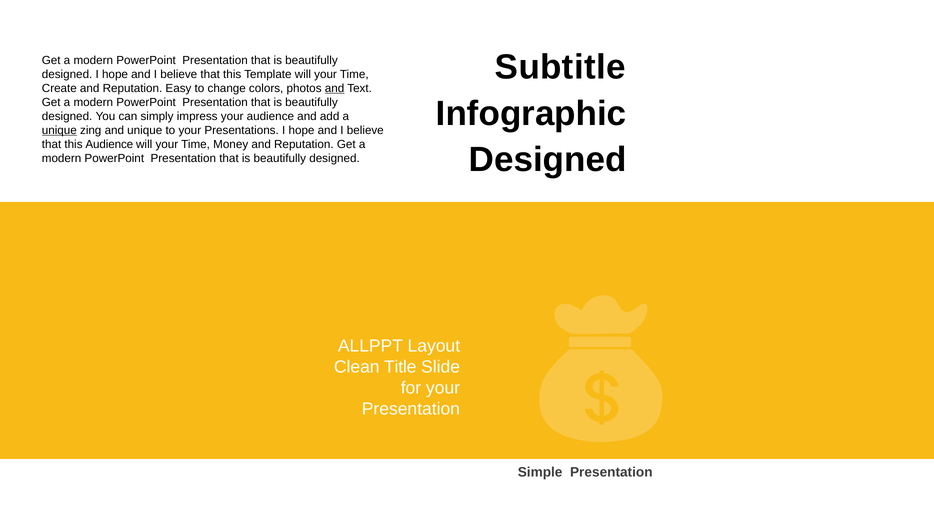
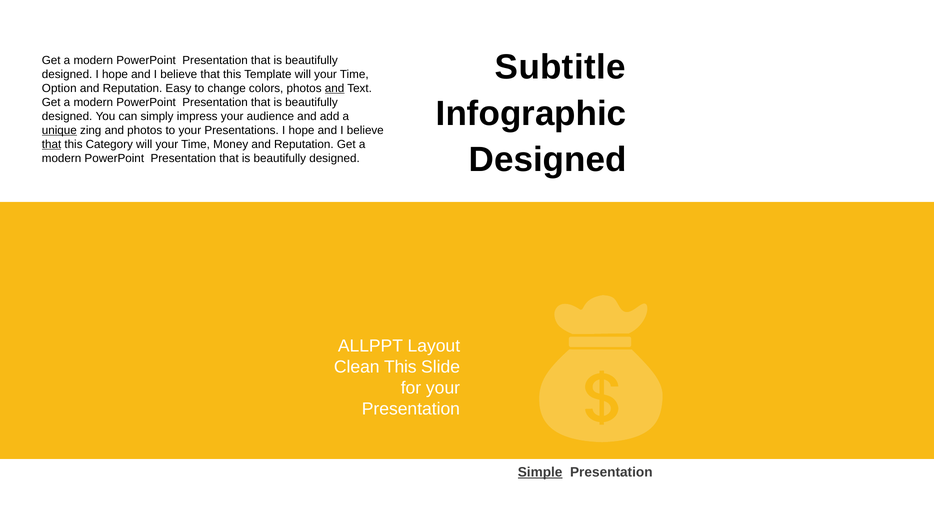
Create: Create -> Option (59, 88)
and unique: unique -> photos (145, 130)
that underline: none -> present (52, 144)
this Audience: Audience -> Category (109, 144)
Clean Title: Title -> This (400, 367)
Simple underline: none -> present (540, 473)
